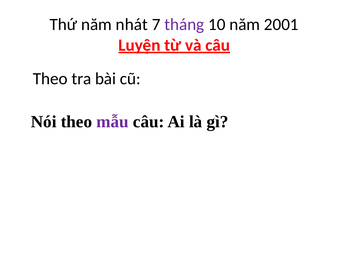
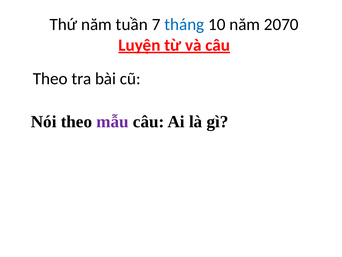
nhát: nhát -> tuần (132, 25)
tháng colour: purple -> blue (184, 25)
2001: 2001 -> 2070 (281, 25)
